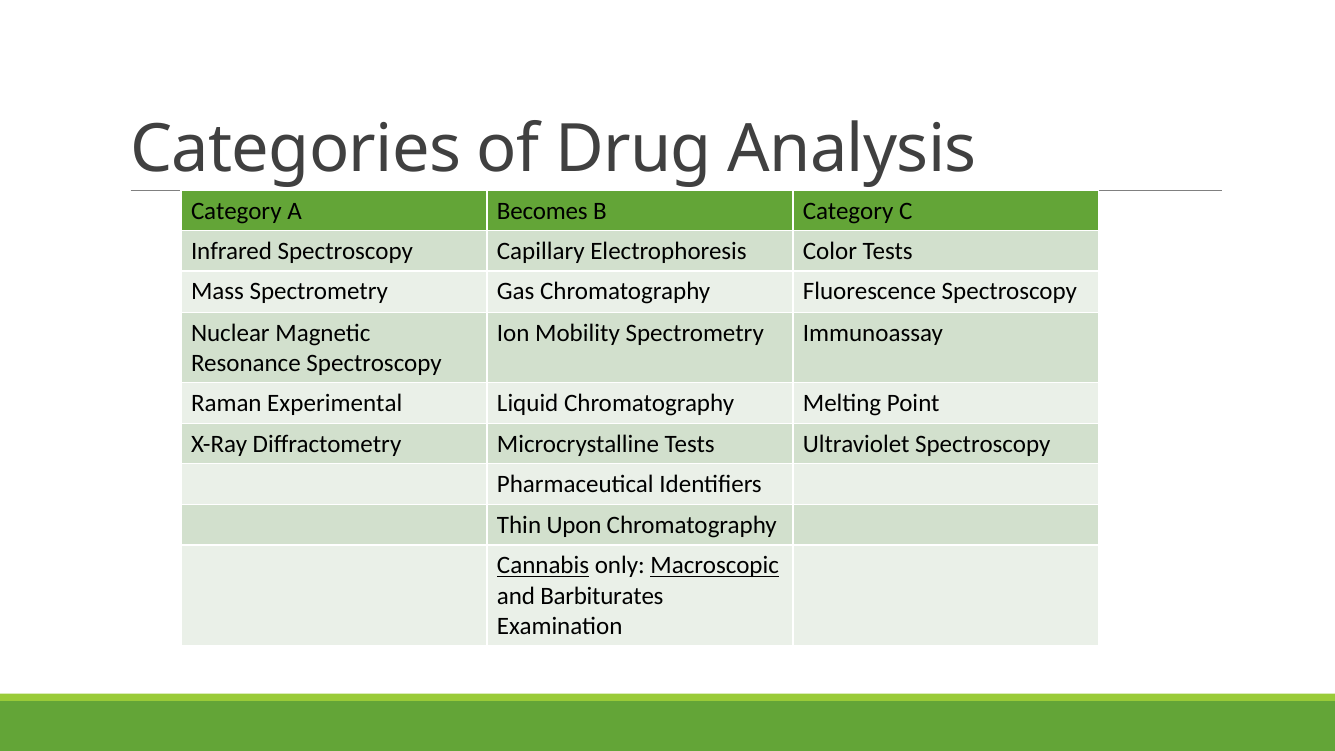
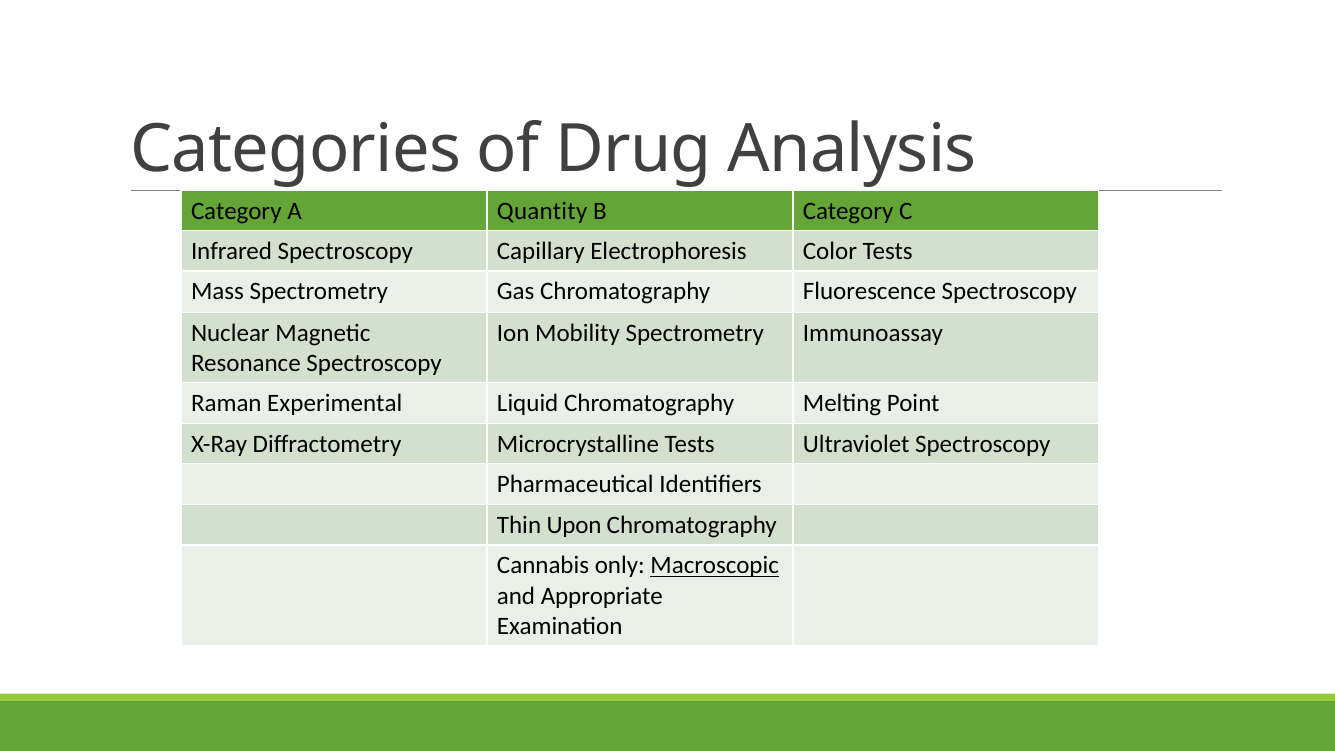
Becomes: Becomes -> Quantity (542, 211)
Cannabis underline: present -> none (543, 566)
Barbiturates: Barbiturates -> Appropriate (602, 596)
